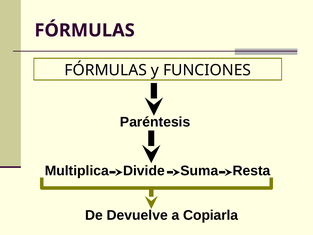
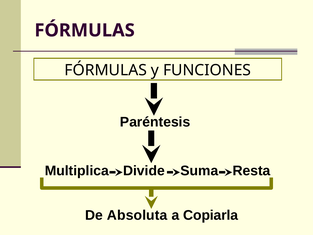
Devuelve: Devuelve -> Absoluta (137, 215)
